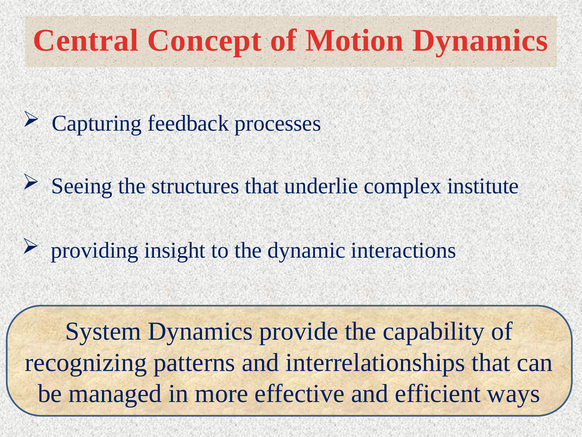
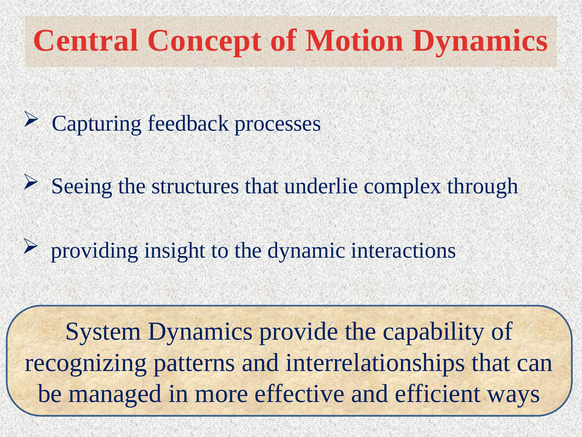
institute: institute -> through (483, 186)
